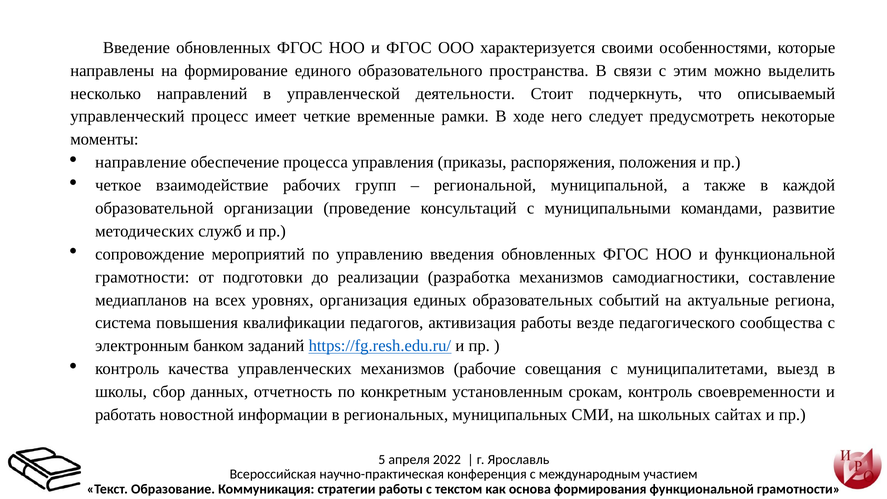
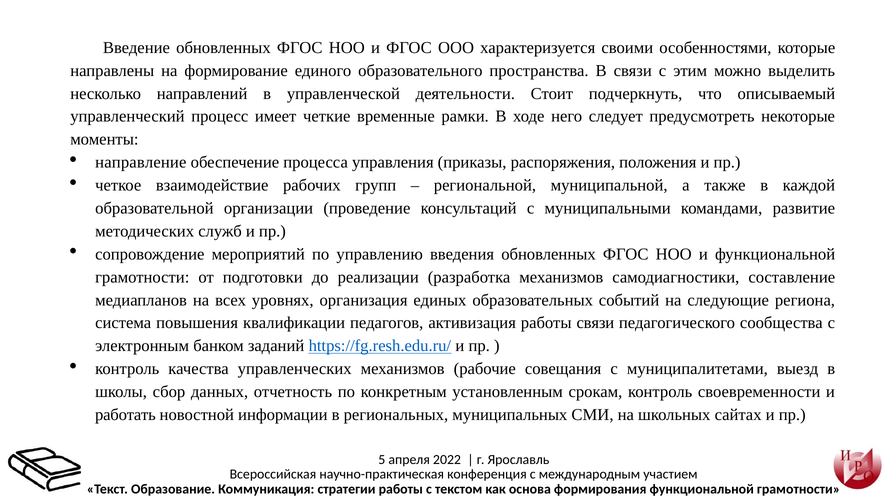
актуальные: актуальные -> следующие (728, 300)
работы везде: везде -> связи (595, 323)
